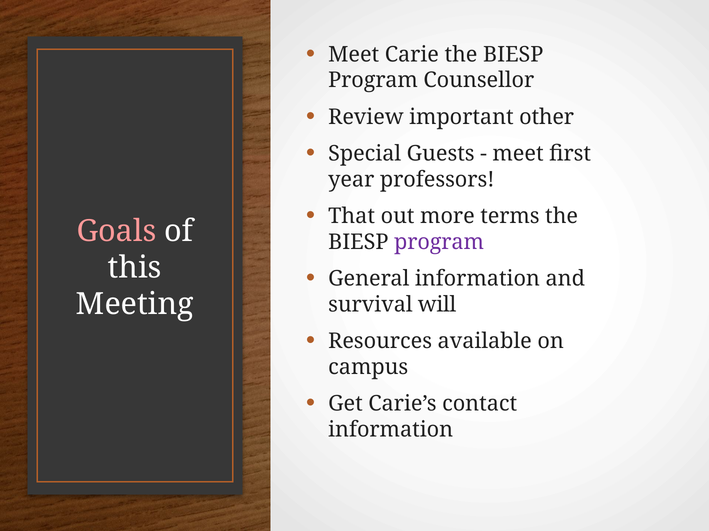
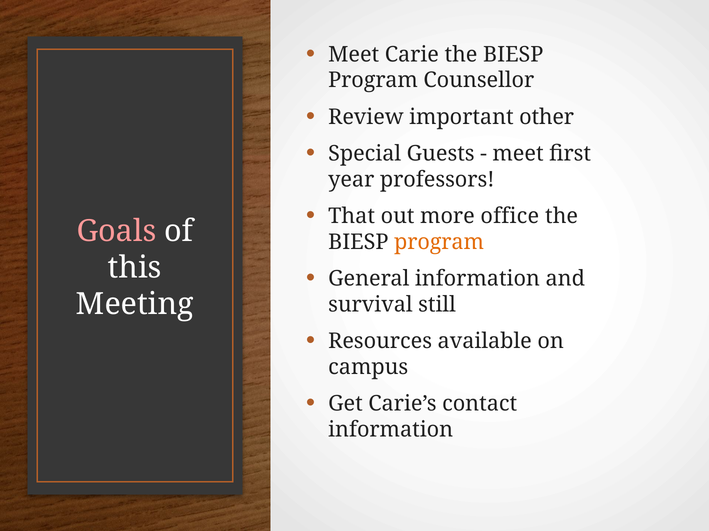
terms: terms -> office (510, 216)
program colour: purple -> orange (439, 242)
will: will -> still (437, 305)
